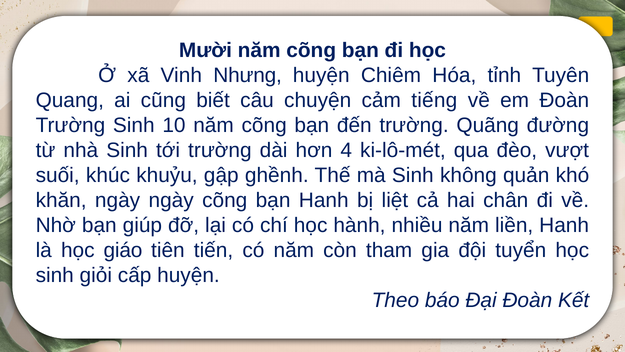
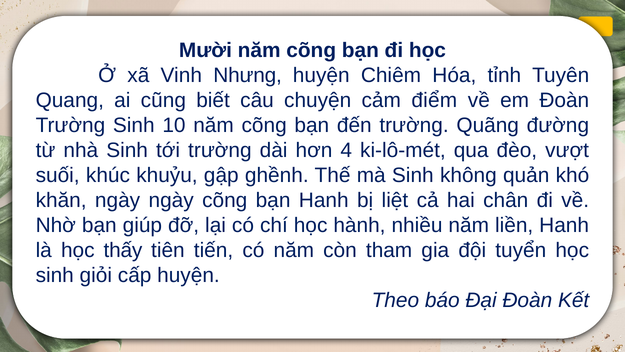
tiếng: tiếng -> điểm (434, 100)
giáo: giáo -> thấy (123, 250)
